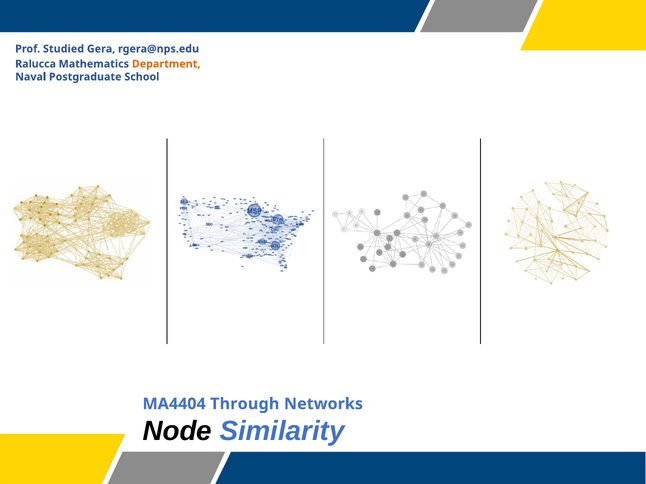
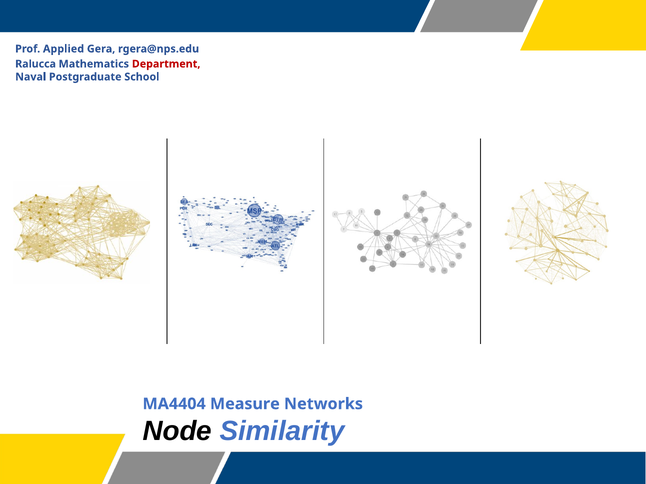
Studied: Studied -> Applied (64, 49)
Department colour: orange -> red (166, 64)
MA4404 Through: Through -> Measure (245, 404)
